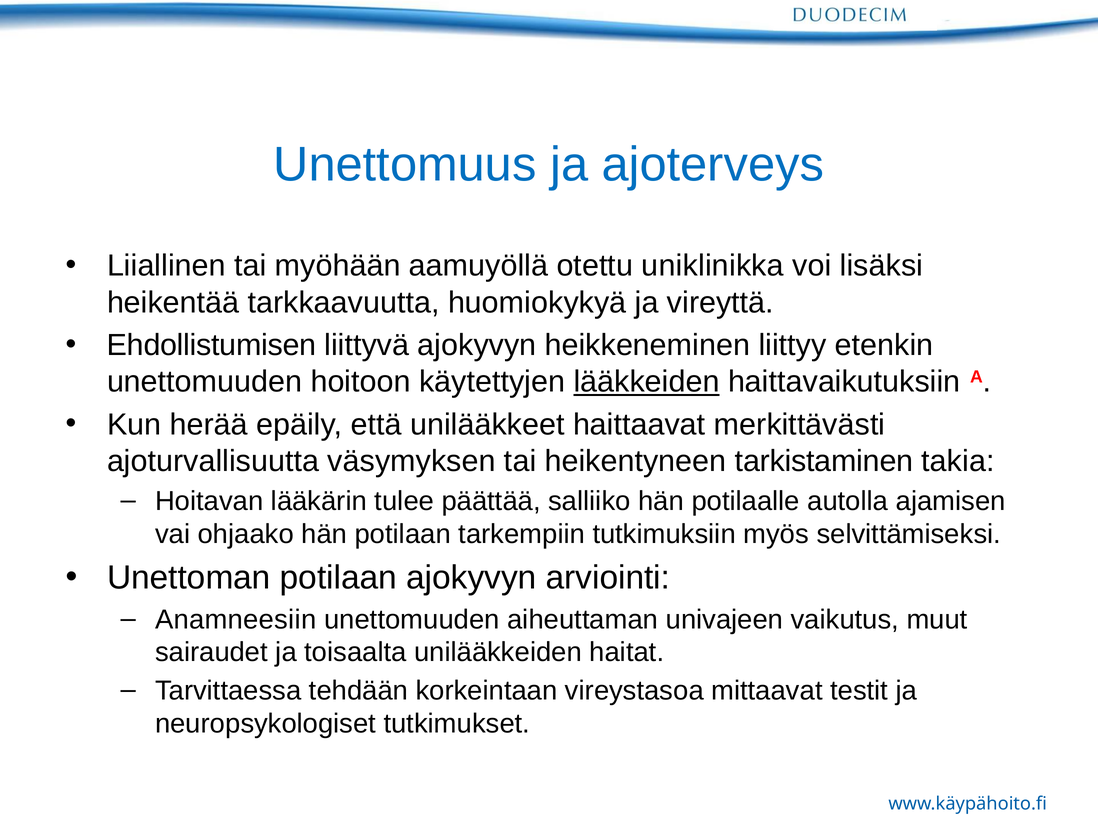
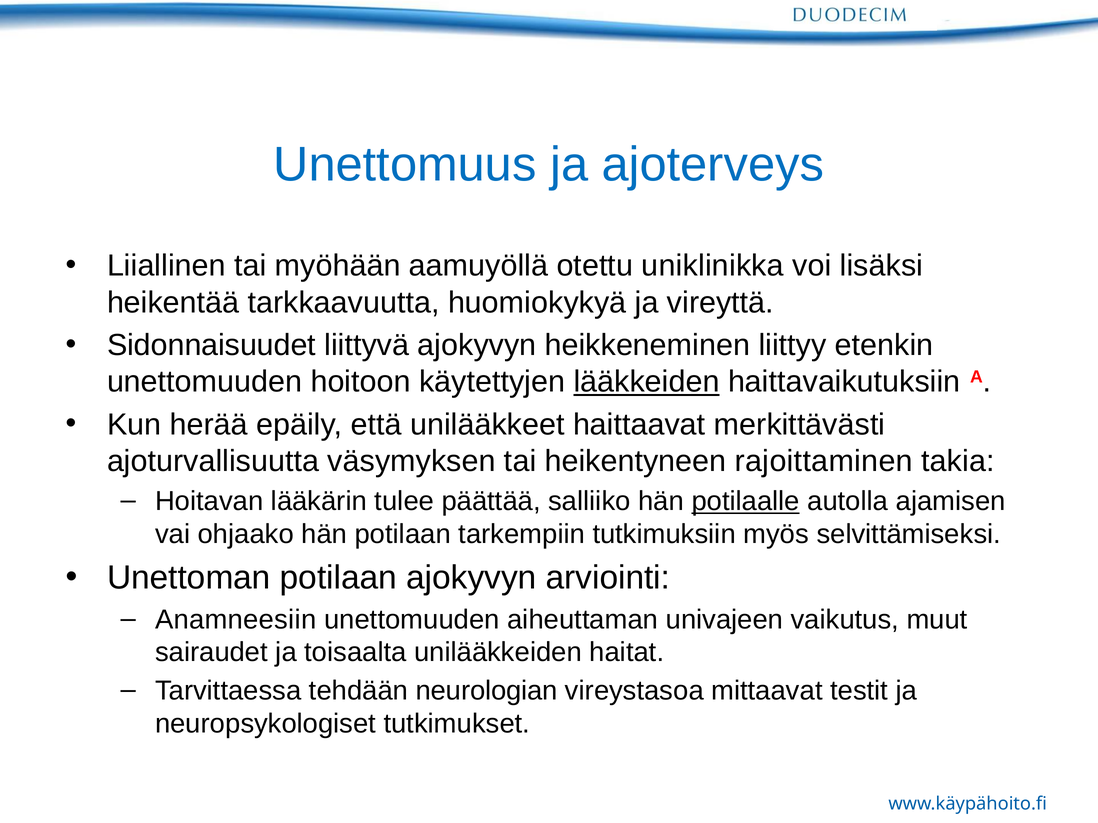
Ehdollistumisen: Ehdollistumisen -> Sidonnaisuudet (211, 345)
tarkistaminen: tarkistaminen -> rajoittaminen (824, 462)
potilaalle underline: none -> present (746, 502)
korkeintaan: korkeintaan -> neurologian (487, 691)
